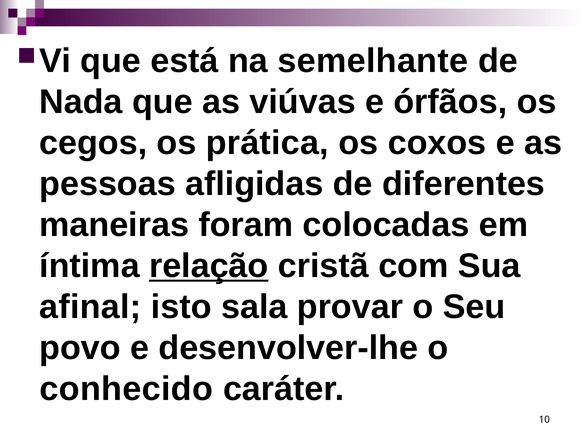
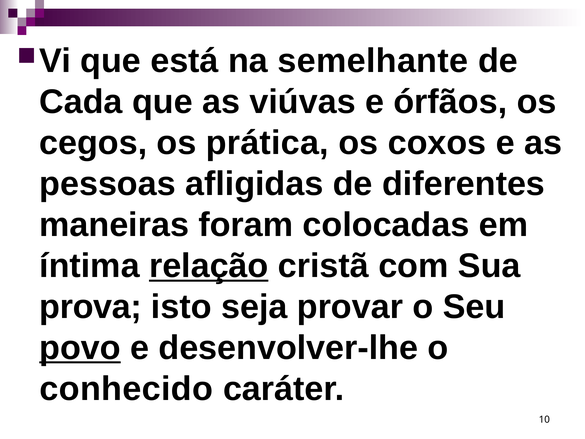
Nada: Nada -> Cada (81, 102)
afinal: afinal -> prova (91, 307)
sala: sala -> seja (254, 307)
povo underline: none -> present (80, 348)
